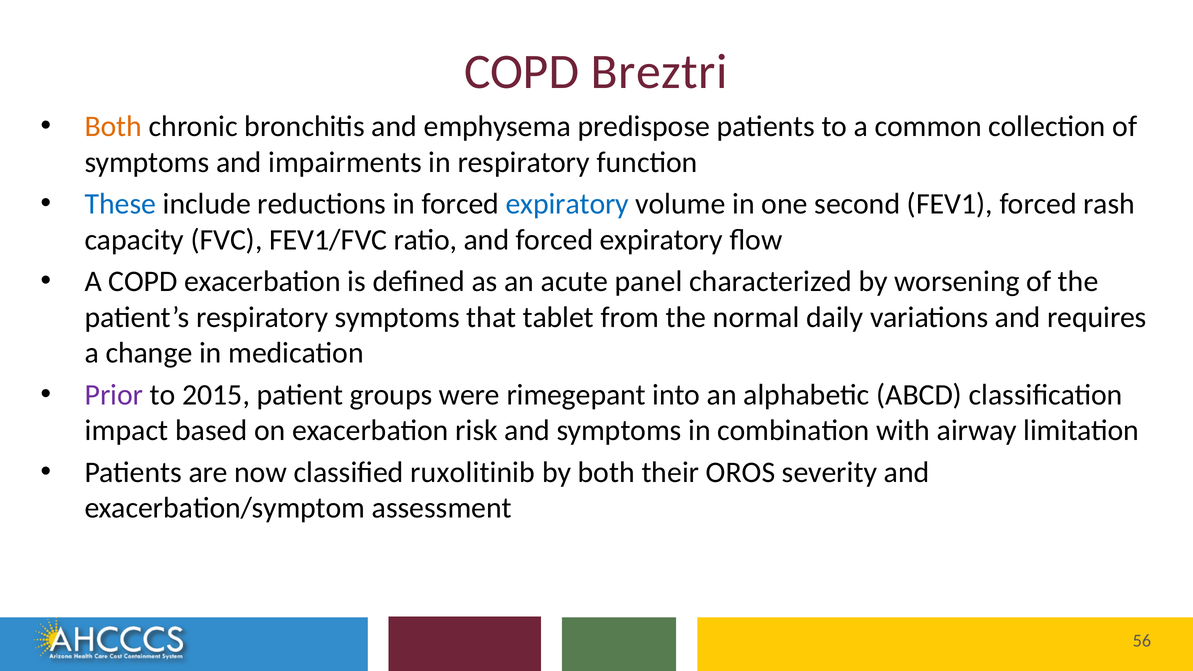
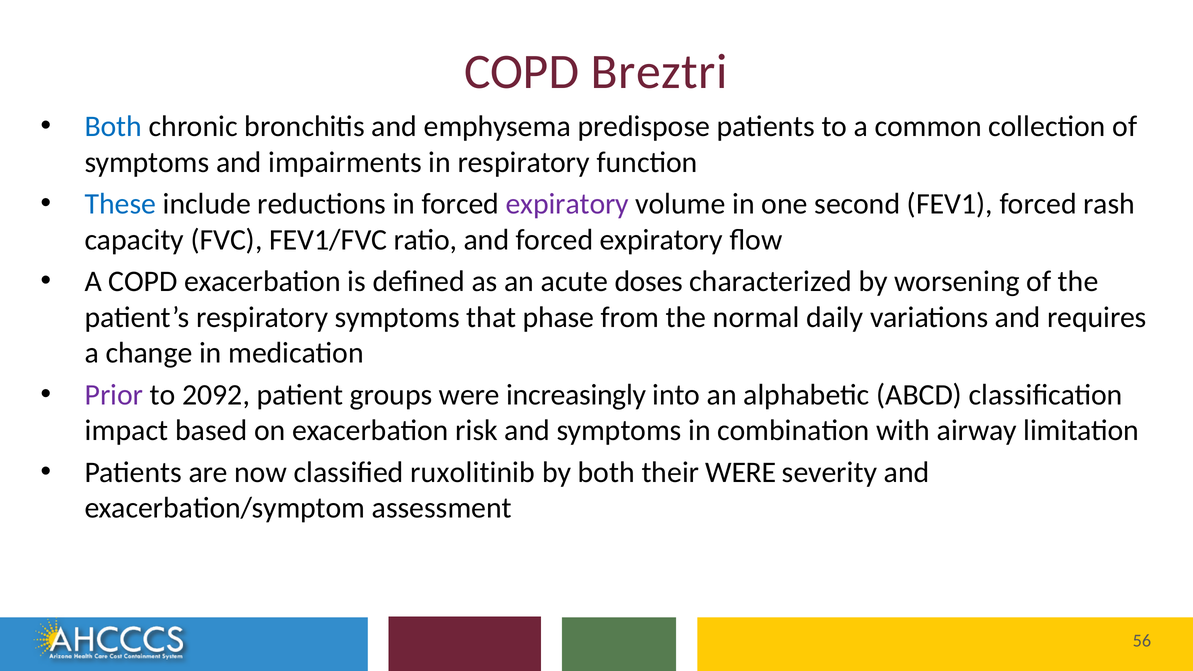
Both colour: orange -> blue (113, 126)
expiratory colour: blue -> purple (567, 204)
panel: panel -> doses (649, 282)
tablet: tablet -> phase (558, 317)
2015: 2015 -> 2092 (216, 395)
rimegepant: rimegepant -> increasingly (576, 395)
their OROS: OROS -> WERE (741, 472)
